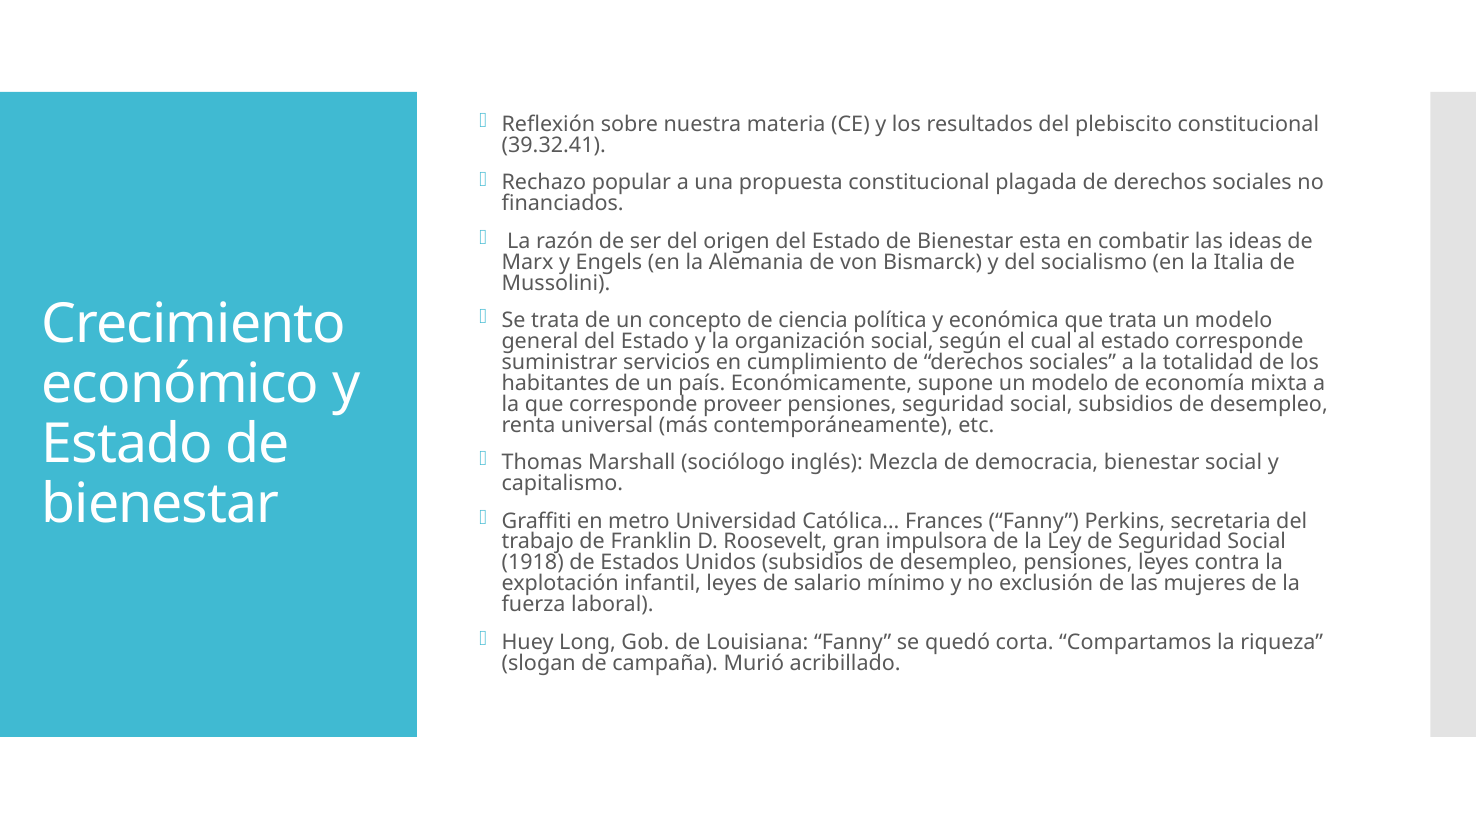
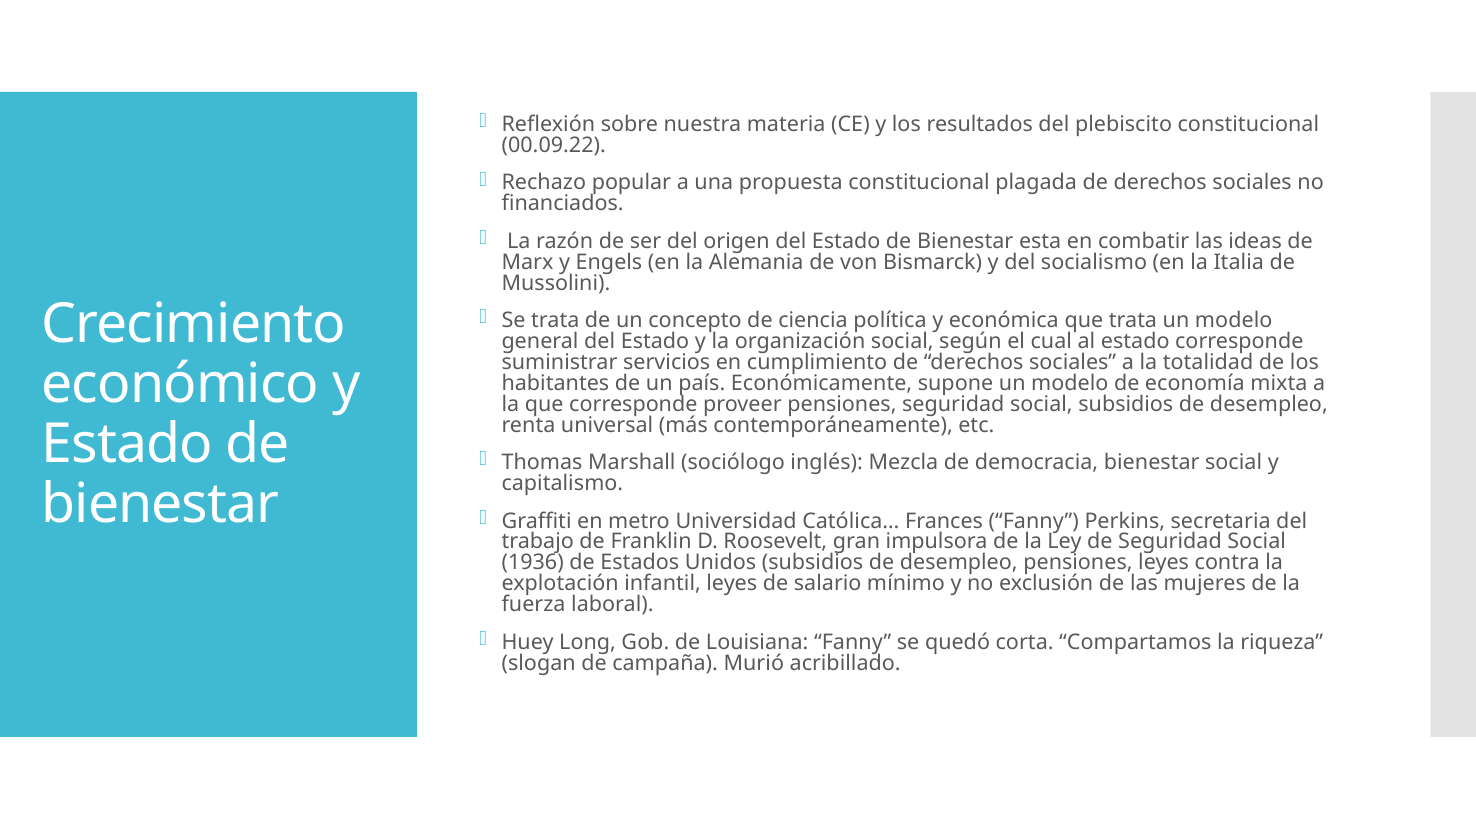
39.32.41: 39.32.41 -> 00.09.22 (554, 145)
1918: 1918 -> 1936 (533, 563)
